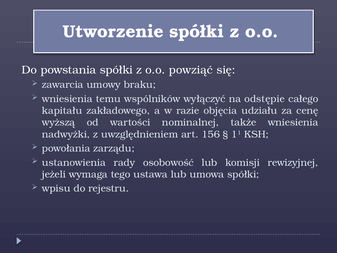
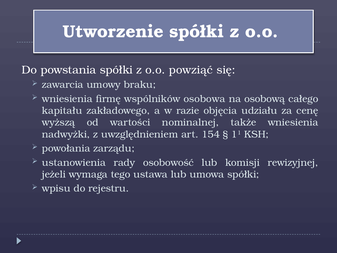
temu: temu -> firmę (108, 99)
wyłączyć: wyłączyć -> osobowa (204, 99)
odstępie: odstępie -> osobową (265, 99)
156: 156 -> 154 (211, 134)
